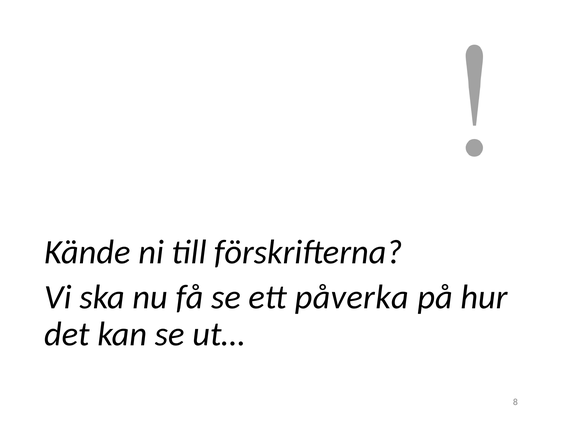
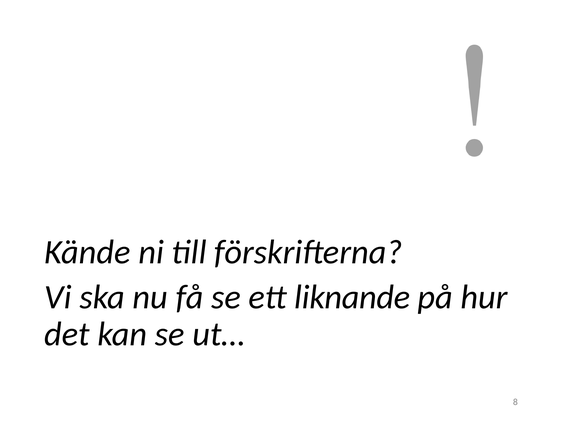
påverka: påverka -> liknande (352, 297)
